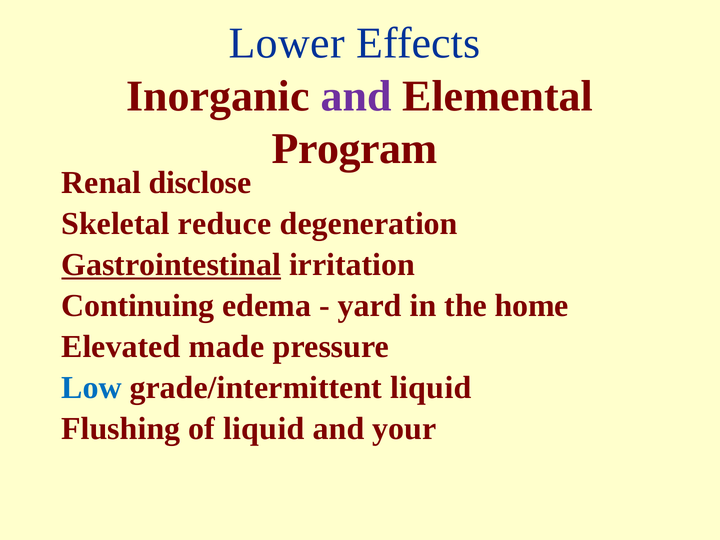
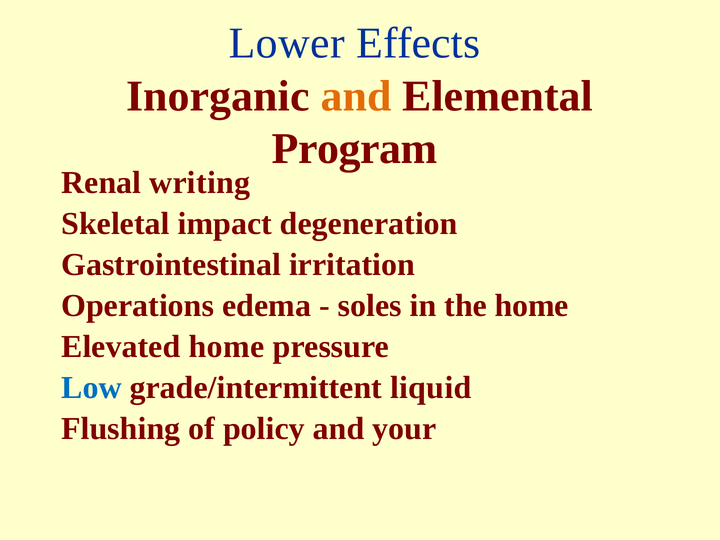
and colour: purple -> orange (356, 96)
disclose: disclose -> writing (200, 183)
reduce: reduce -> impact (225, 224)
Gastrointestinal underline: present -> none (171, 265)
Continuing: Continuing -> Operations (138, 306)
yard: yard -> soles (370, 306)
Elevated made: made -> home (226, 347)
of liquid: liquid -> policy (264, 429)
